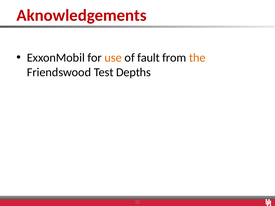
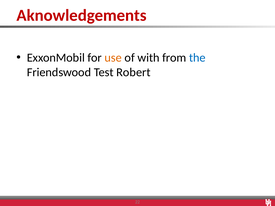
fault: fault -> with (149, 58)
the colour: orange -> blue (197, 58)
Depths: Depths -> Robert (133, 72)
